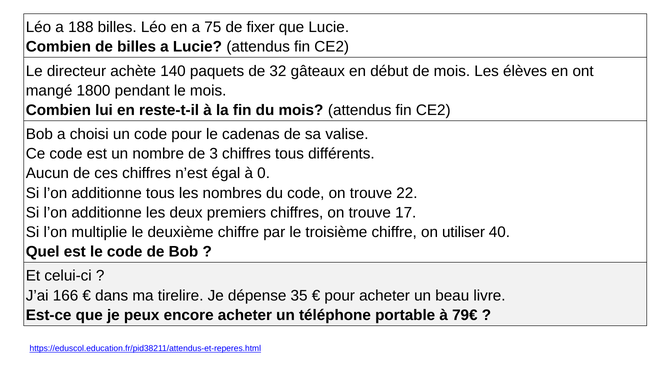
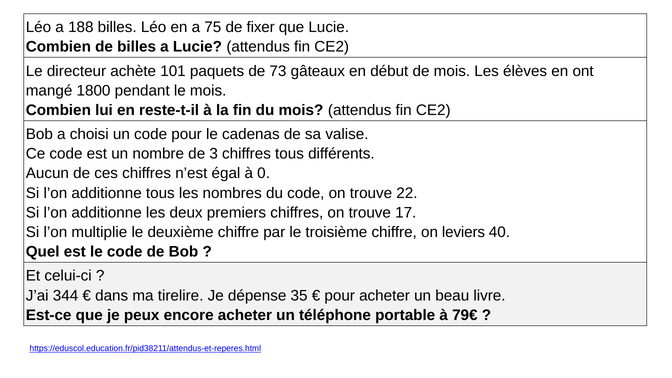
140: 140 -> 101 (173, 71)
32: 32 -> 73 (278, 71)
utiliser: utiliser -> leviers (464, 232)
166: 166 -> 344 (66, 296)
